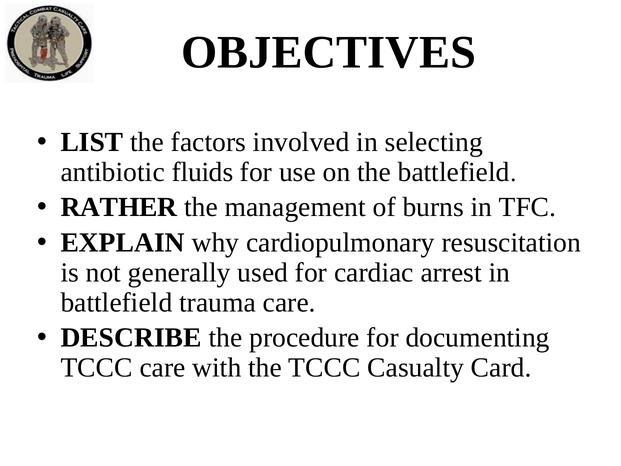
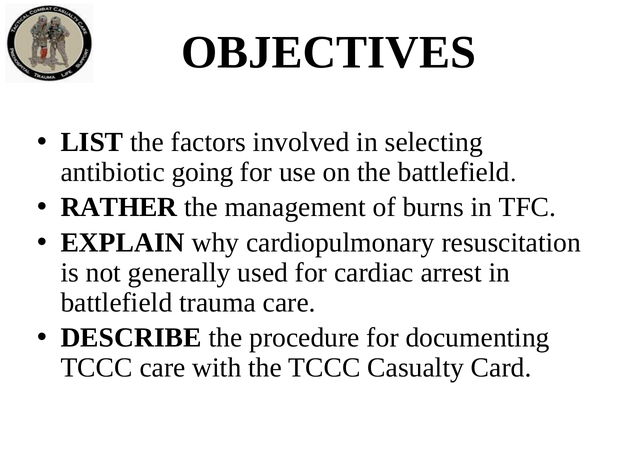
fluids: fluids -> going (203, 172)
